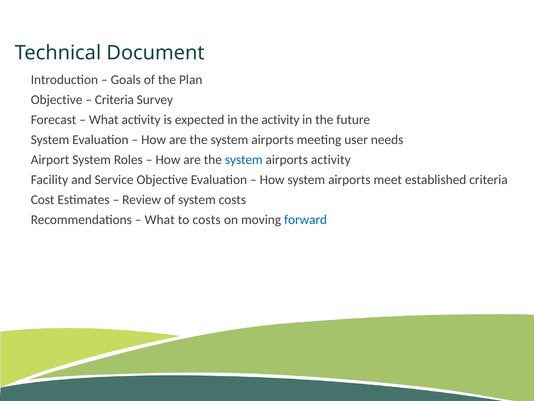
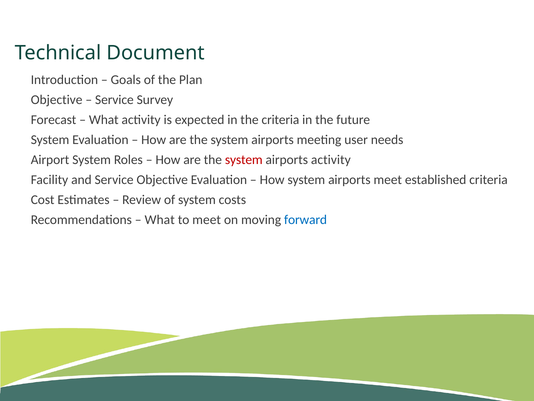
Criteria: Criteria -> Service (114, 100)
the activity: activity -> criteria (280, 120)
system colour: blue -> red (244, 160)
to costs: costs -> meet (207, 220)
